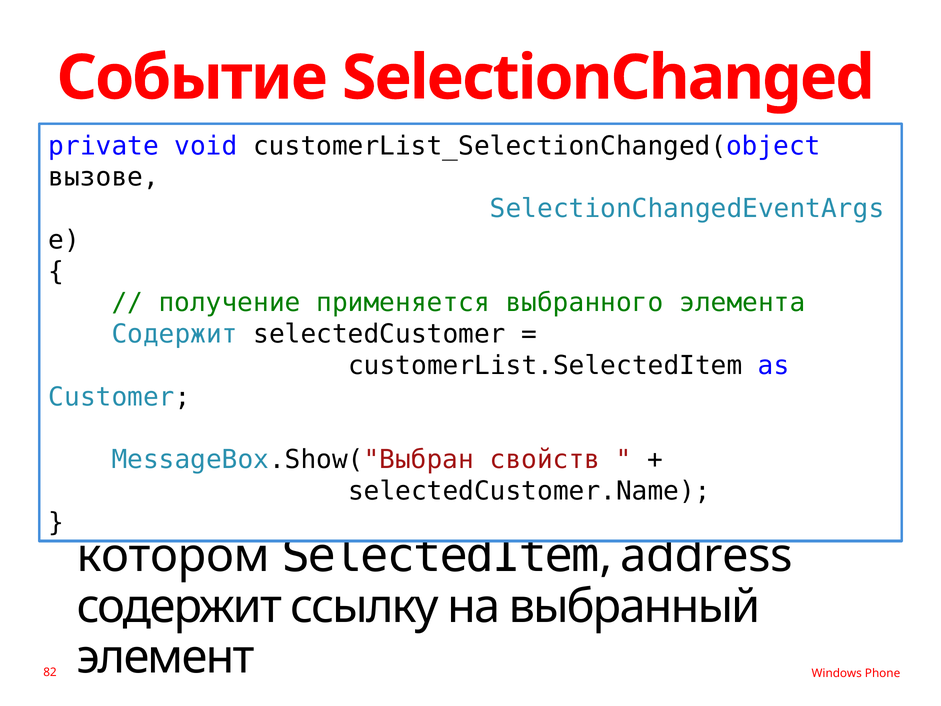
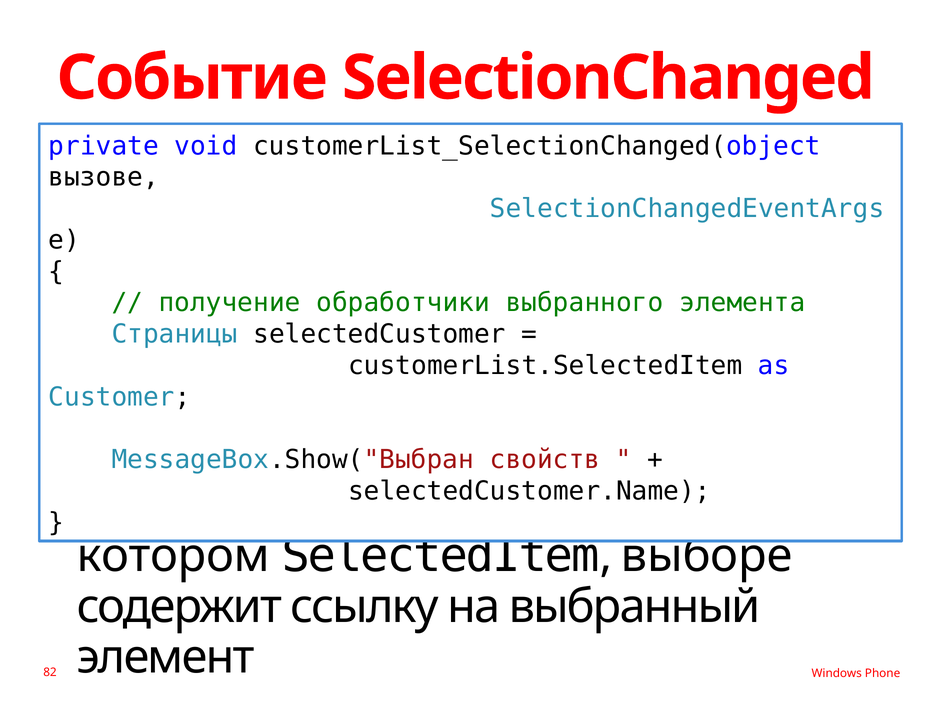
применяется: применяется -> обработчики (403, 303)
Содержит: Содержит -> Страницы (175, 334)
address: address -> выборе (707, 555)
